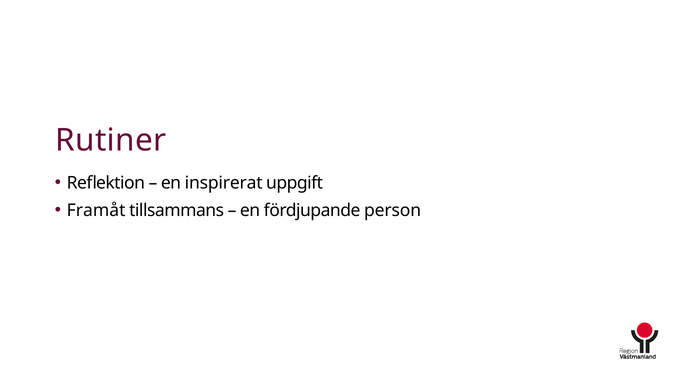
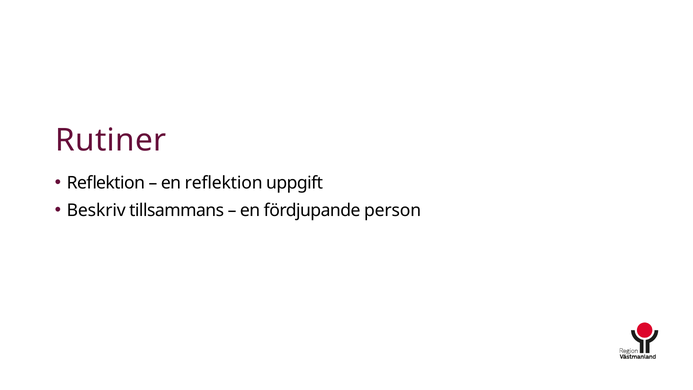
en inspirerat: inspirerat -> reflektion (224, 183)
Framåt: Framåt -> Beskriv (96, 210)
